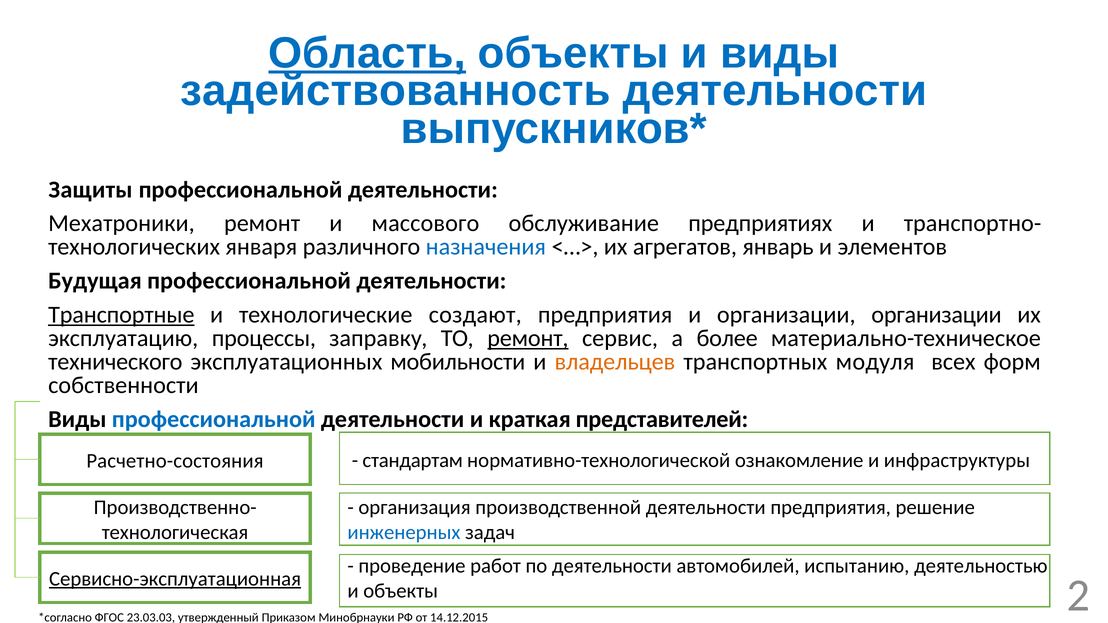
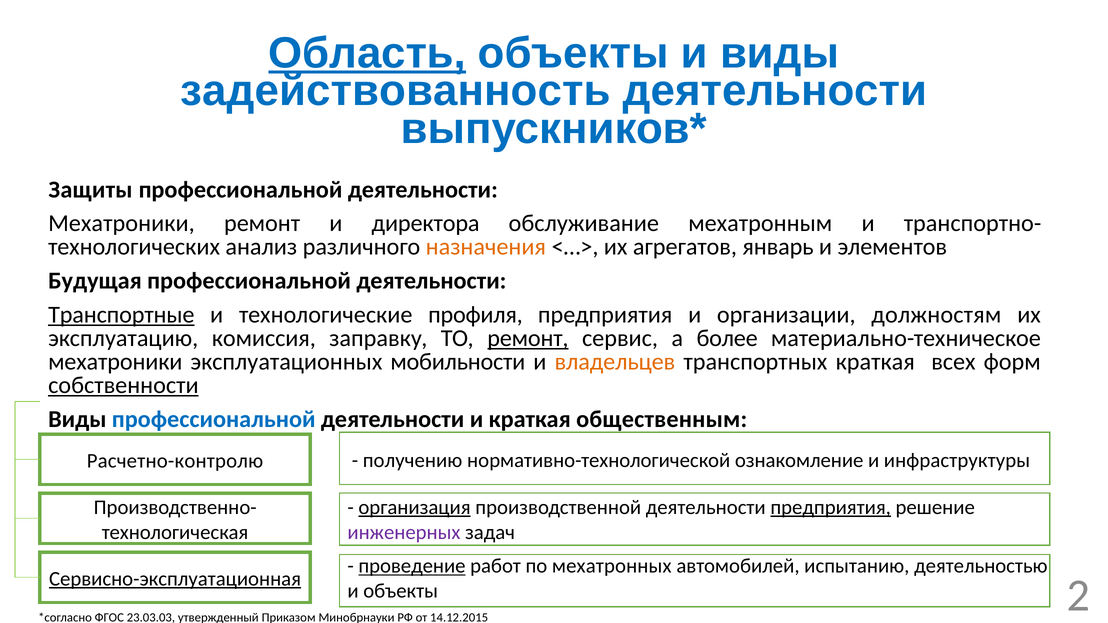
массового: массового -> директора (426, 224)
предприятиях: предприятиях -> мехатронным (760, 224)
января: января -> анализ (261, 247)
назначения colour: blue -> orange (486, 247)
создают: создают -> профиля (475, 315)
организации организации: организации -> должностям (936, 315)
процессы: процессы -> комиссия (264, 338)
технического: технического -> мехатроники (115, 362)
транспортных модуля: модуля -> краткая (875, 362)
собственности underline: none -> present (123, 386)
представителей: представителей -> общественным (662, 420)
стандартам: стандартам -> получению (413, 461)
Расчетно-состояния: Расчетно-состояния -> Расчетно-контролю (175, 461)
организация underline: none -> present (415, 508)
предприятия underline: none -> present (831, 508)
инженерных colour: blue -> purple (404, 533)
проведение underline: none -> present (412, 566)
по деятельности: деятельности -> мехатронных (612, 566)
